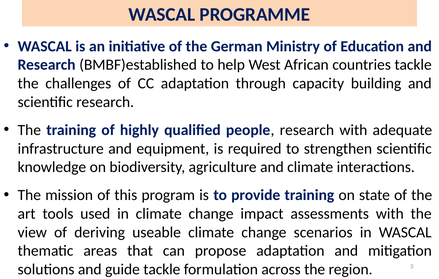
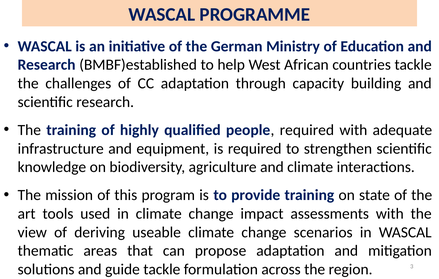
people research: research -> required (307, 130)
